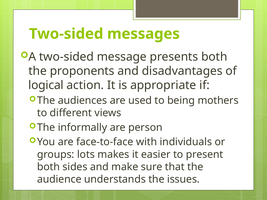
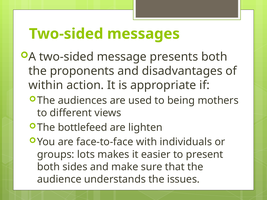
logical: logical -> within (46, 85)
informally: informally -> bottlefeed (83, 128)
person: person -> lighten (145, 128)
